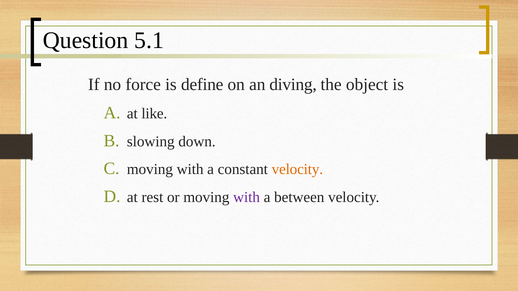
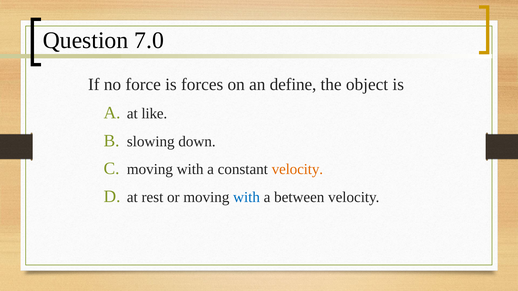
5.1: 5.1 -> 7.0 (149, 40)
define: define -> forces (202, 85)
diving: diving -> define (293, 85)
with colour: purple -> blue (247, 197)
